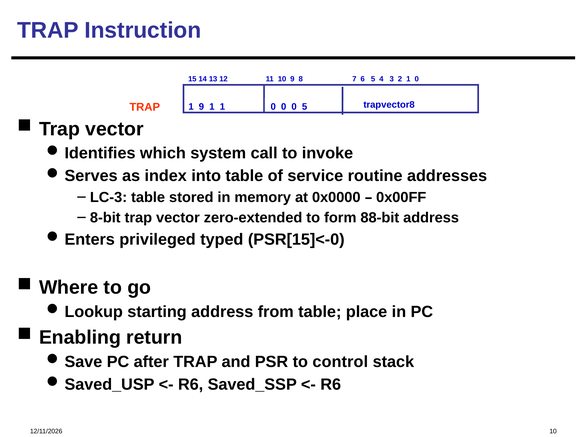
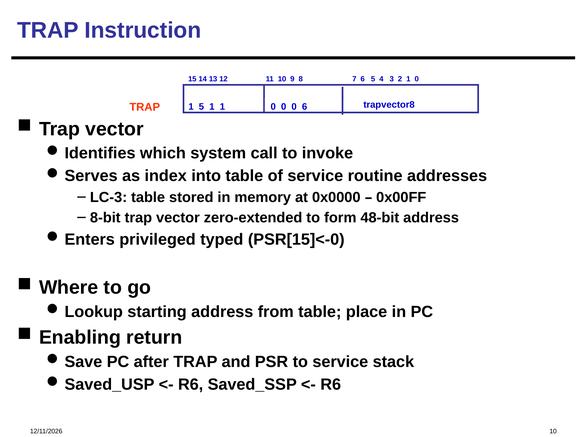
1 9: 9 -> 5 (201, 107)
0 5: 5 -> 6 (305, 107)
88-bit: 88-bit -> 48-bit (380, 217)
to control: control -> service (340, 361)
